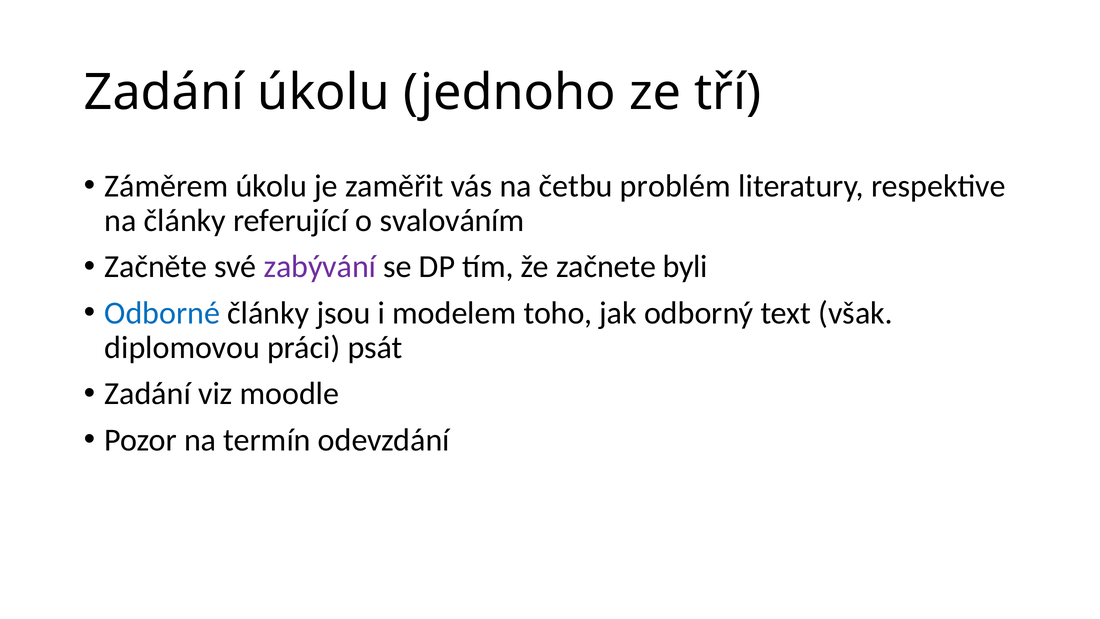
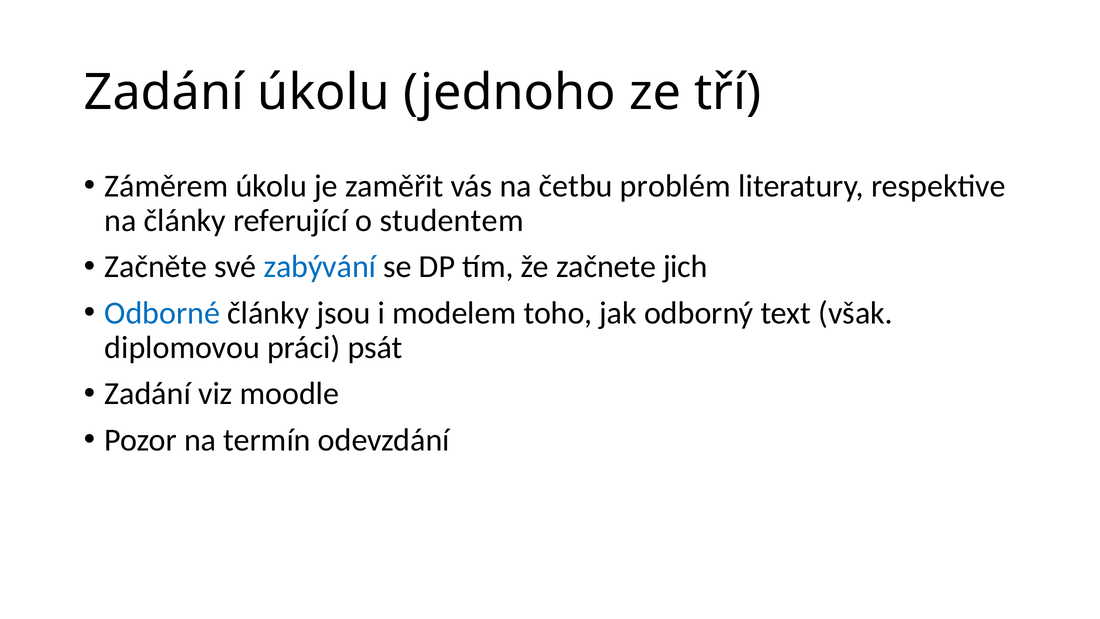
svalováním: svalováním -> studentem (452, 221)
zabývání colour: purple -> blue (320, 267)
byli: byli -> jich (685, 267)
